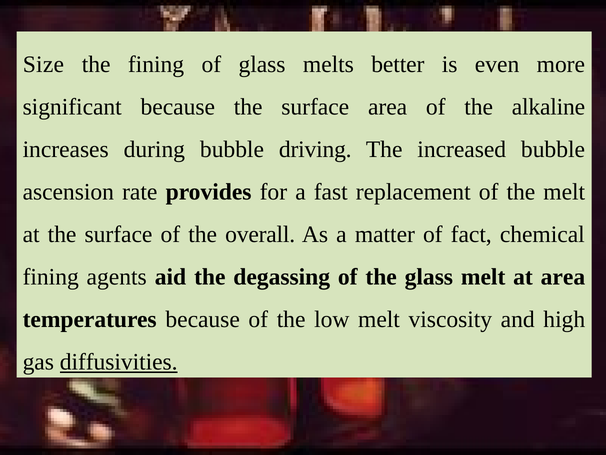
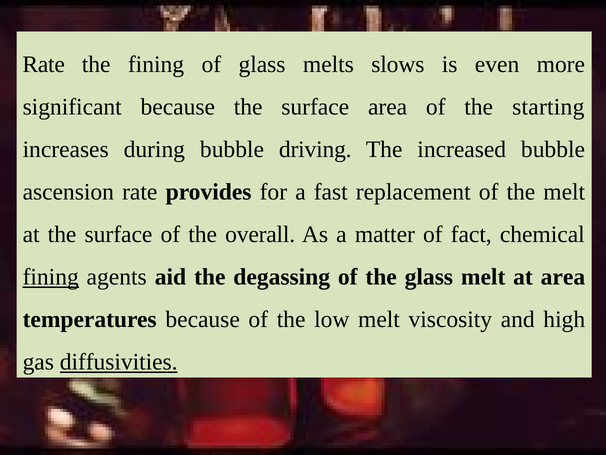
Size: Size -> Rate (44, 64)
better: better -> slows (398, 64)
alkaline: alkaline -> starting (548, 107)
fining underline: none -> present (51, 277)
